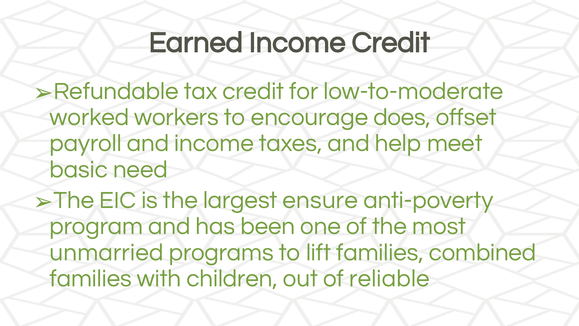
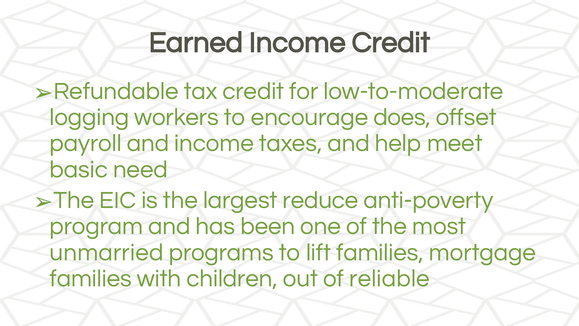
worked: worked -> logging (89, 117)
ensure: ensure -> reduce (320, 200)
combined: combined -> mortgage (482, 252)
